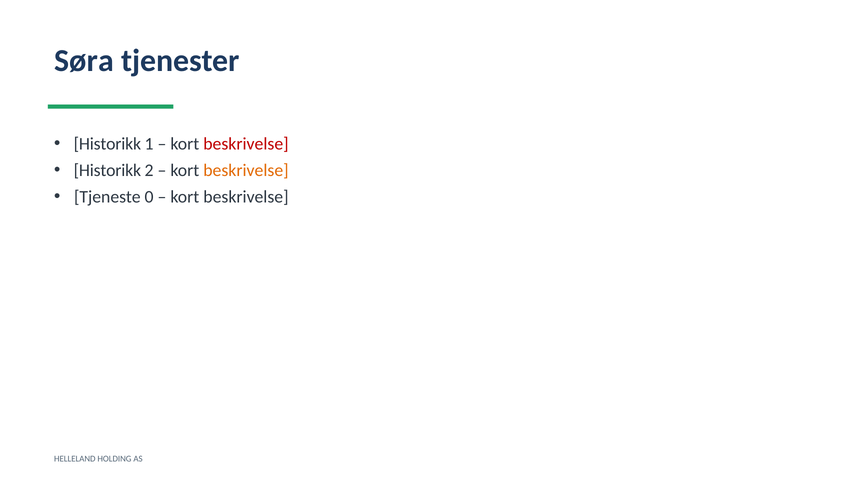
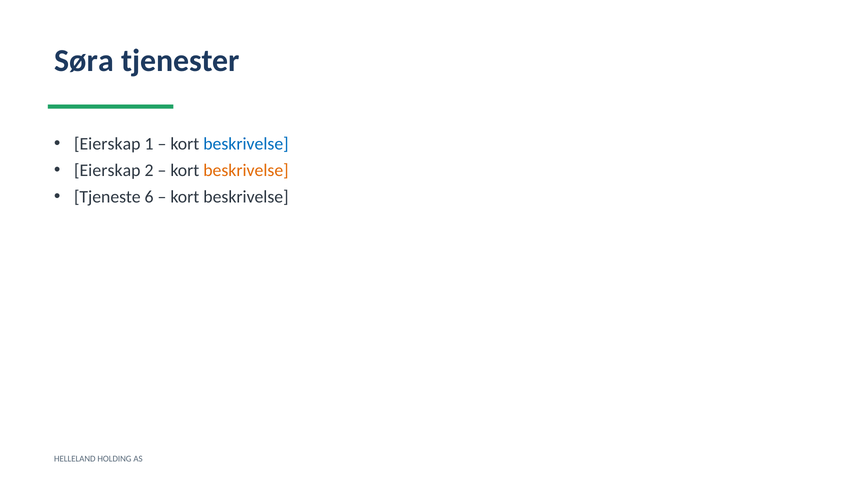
Historikk: Historikk -> Eierskap (107, 144)
beskrivelse colour: red -> blue (246, 144)
Historikk: Historikk -> Eierskap (107, 171)
0: 0 -> 6 (149, 197)
